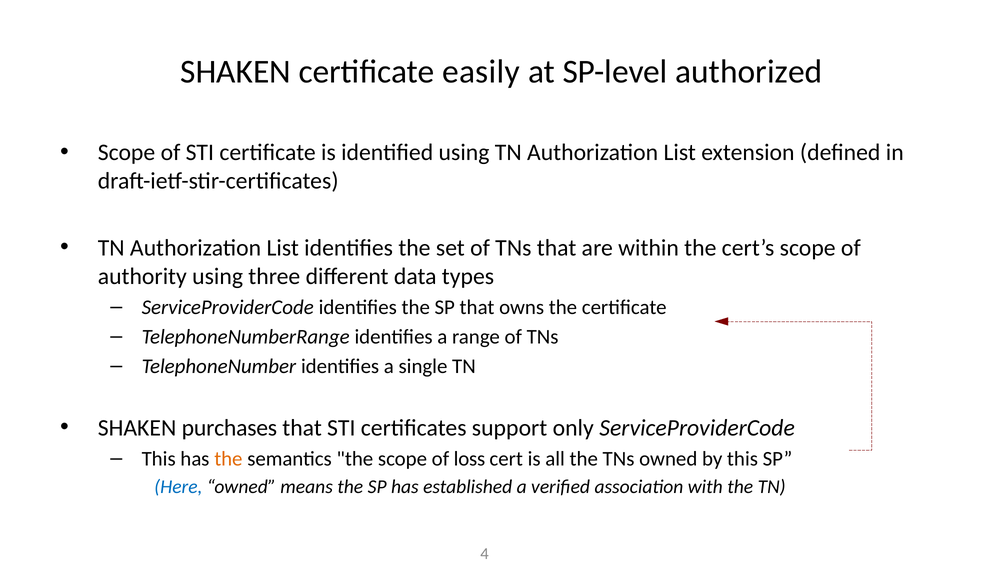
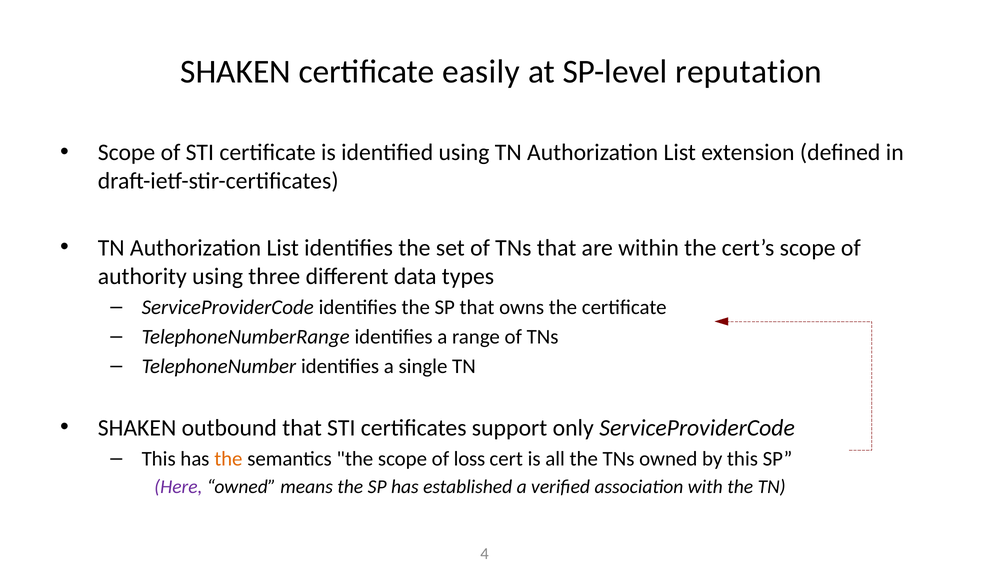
authorized: authorized -> reputation (749, 72)
purchases: purchases -> outbound (229, 428)
Here colour: blue -> purple (178, 487)
